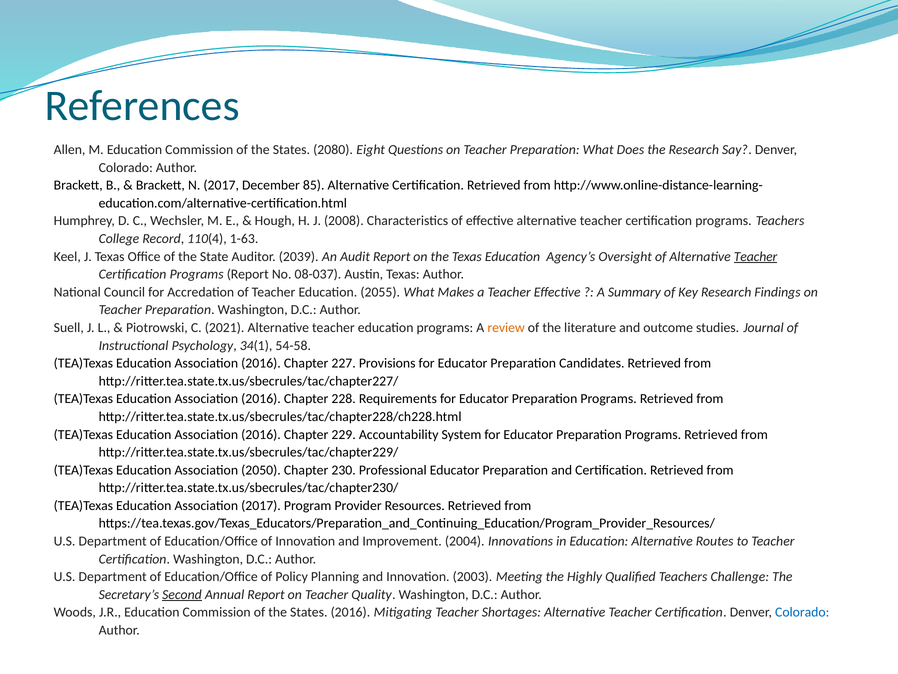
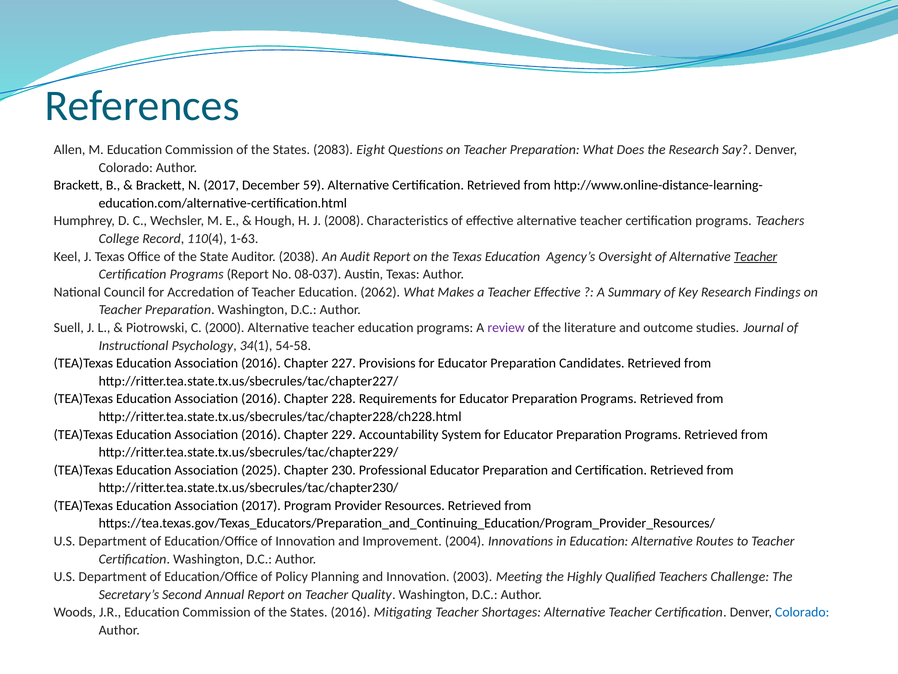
2080: 2080 -> 2083 (333, 150)
85: 85 -> 59 (314, 185)
2039: 2039 -> 2038 (299, 256)
2055: 2055 -> 2062 (380, 292)
2021: 2021 -> 2000 (225, 327)
review colour: orange -> purple (506, 327)
2050: 2050 -> 2025 (261, 470)
Second underline: present -> none (182, 594)
